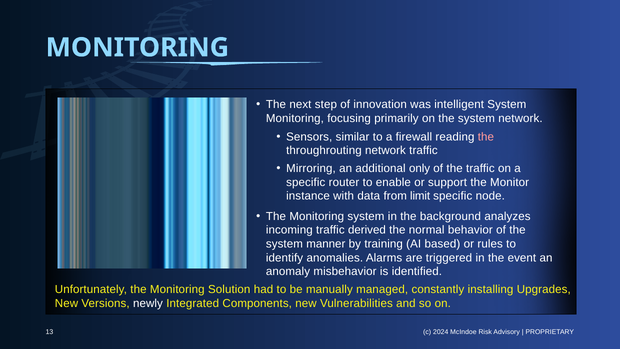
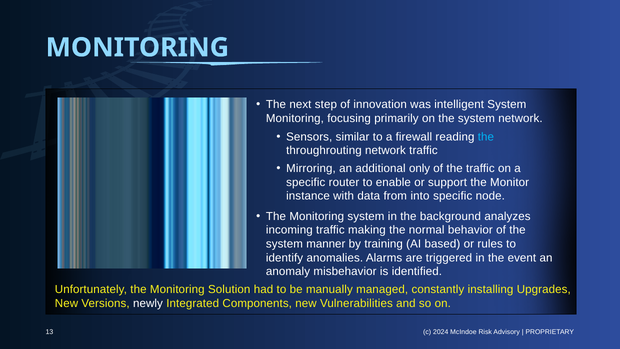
the colour: pink -> light blue (486, 137)
limit: limit -> into (420, 196)
derived: derived -> making (367, 230)
